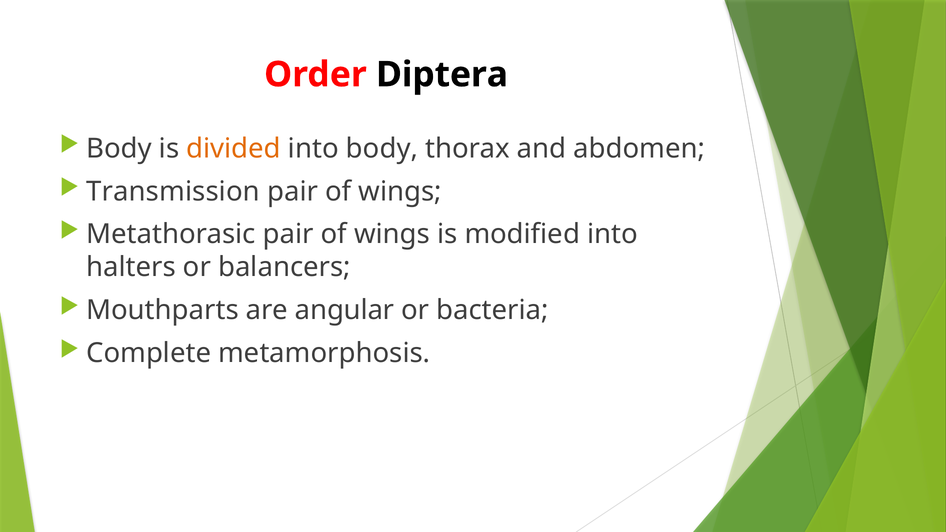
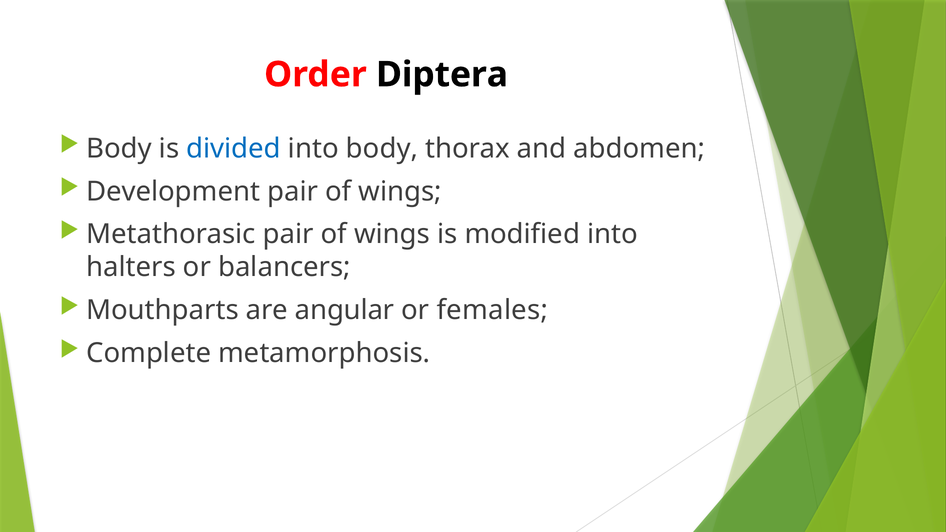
divided colour: orange -> blue (234, 149)
Transmission: Transmission -> Development (173, 191)
bacteria: bacteria -> females (492, 310)
